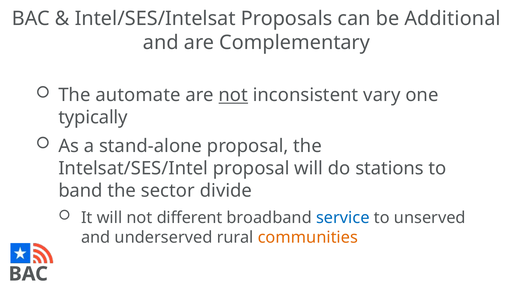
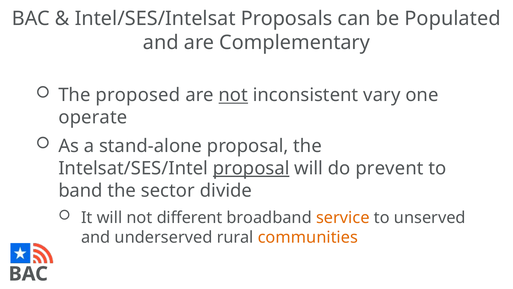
Additional: Additional -> Populated (453, 18)
automate: automate -> proposed (138, 95)
typically: typically -> operate (93, 117)
proposal underline: none -> present (251, 168)
stations: stations -> prevent (390, 168)
service colour: blue -> orange (343, 218)
